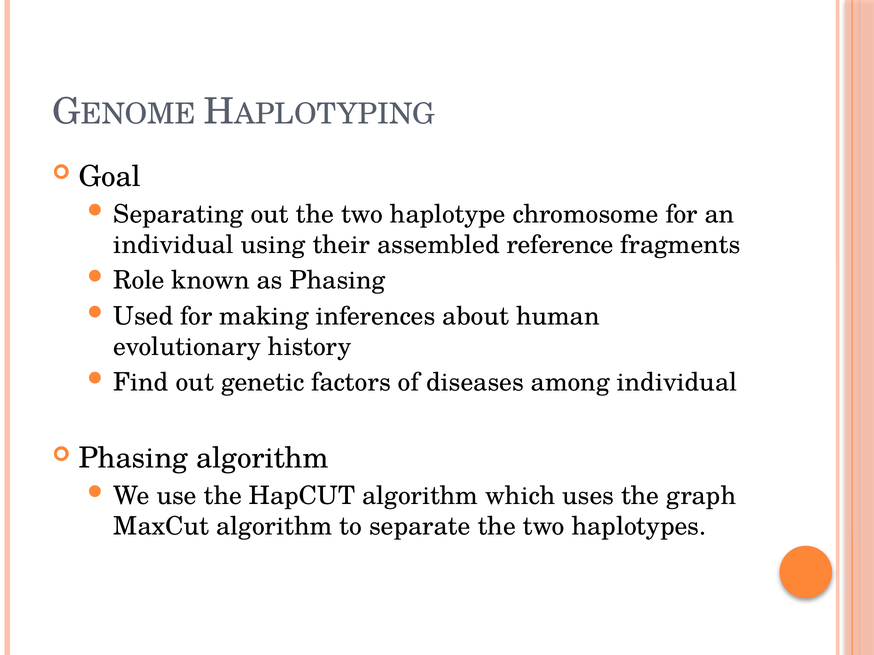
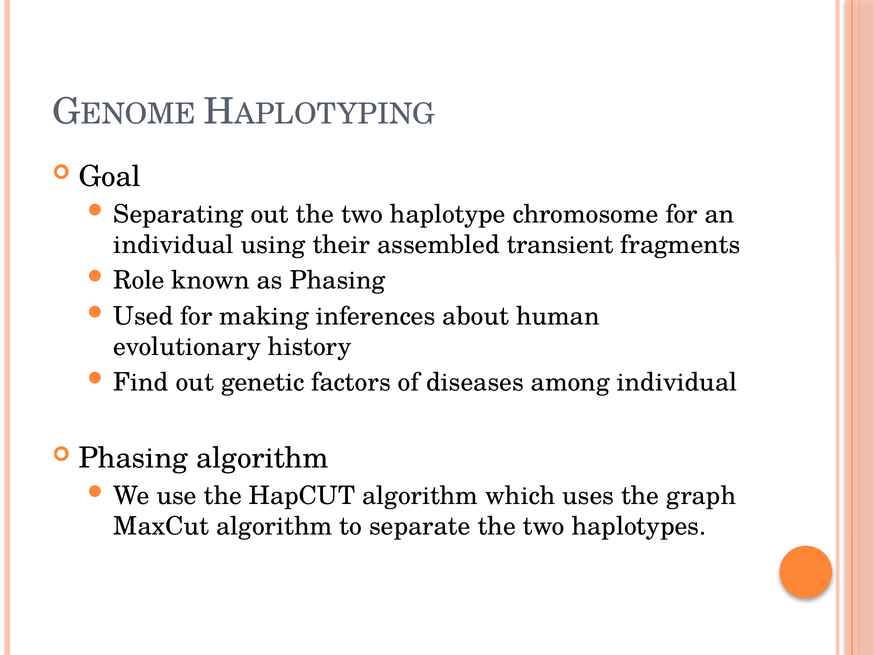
reference: reference -> transient (560, 245)
